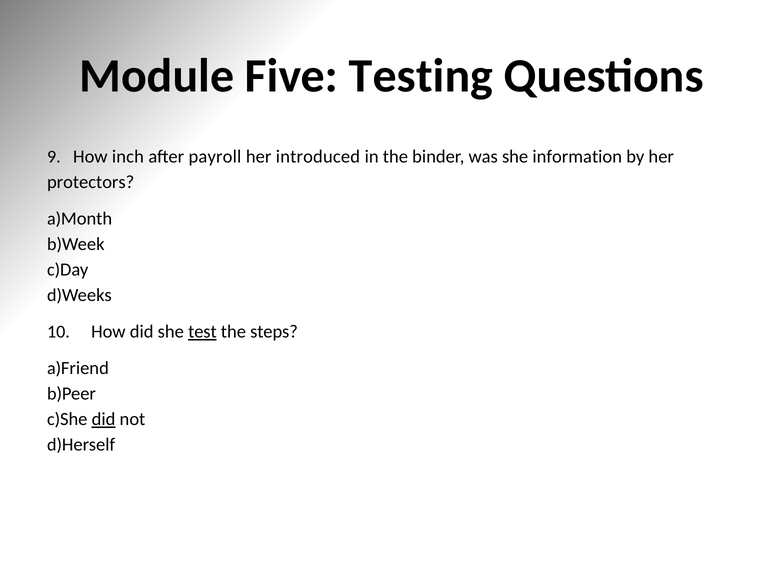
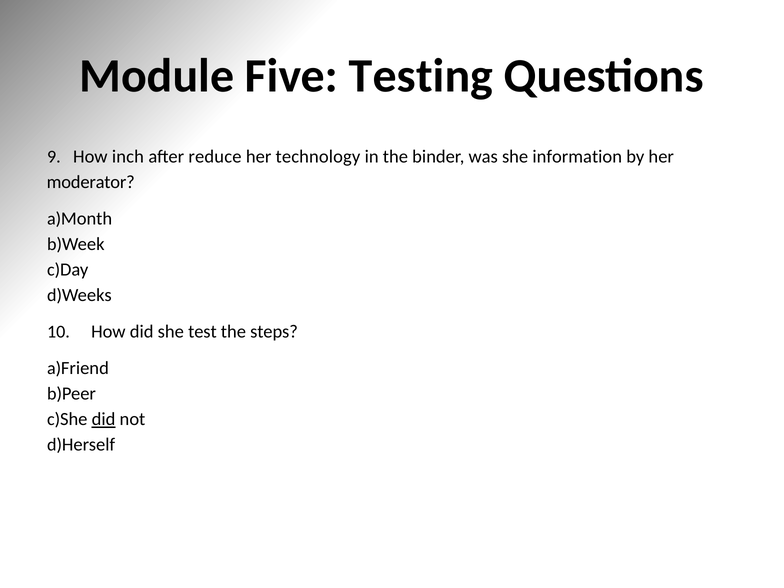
payroll: payroll -> reduce (215, 157)
introduced: introduced -> technology (318, 157)
protectors: protectors -> moderator (91, 182)
test underline: present -> none (202, 332)
